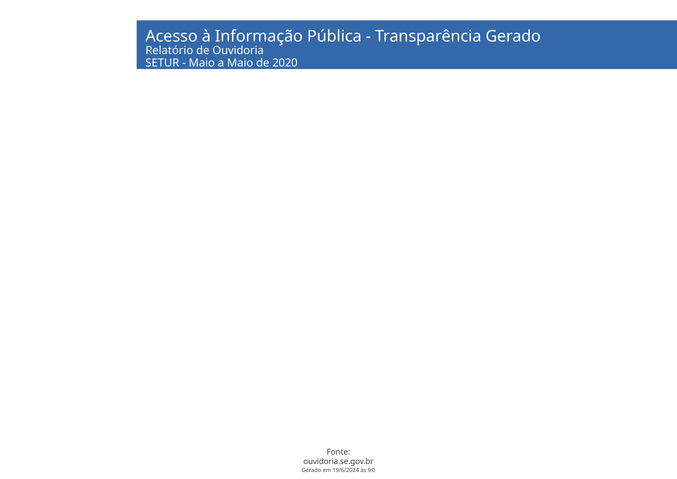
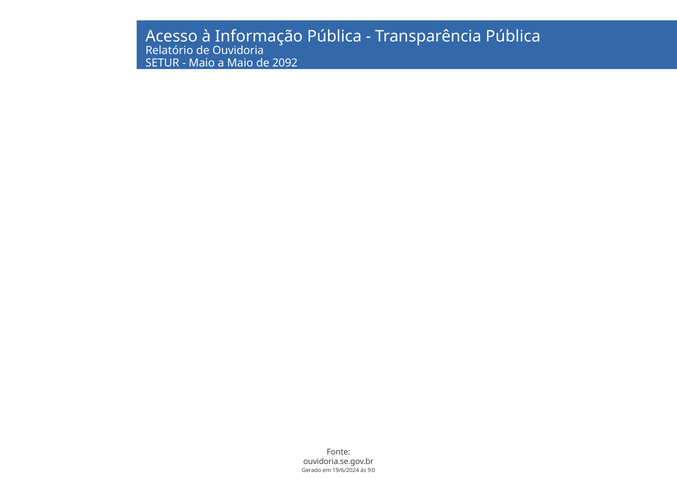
Transparência Gerado: Gerado -> Pública (513, 36)
2020: 2020 -> 2092 (285, 63)
